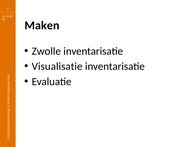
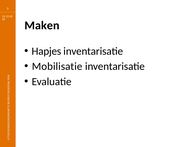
Zwolle: Zwolle -> Hapjes (46, 51)
Visualisatie: Visualisatie -> Mobilisatie (57, 66)
